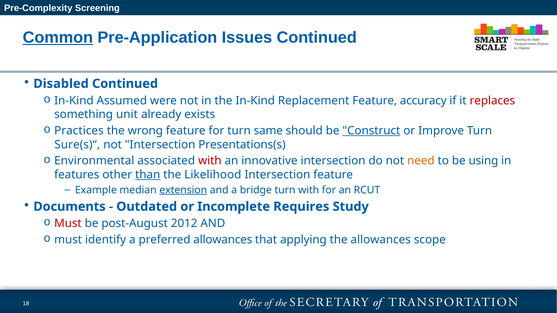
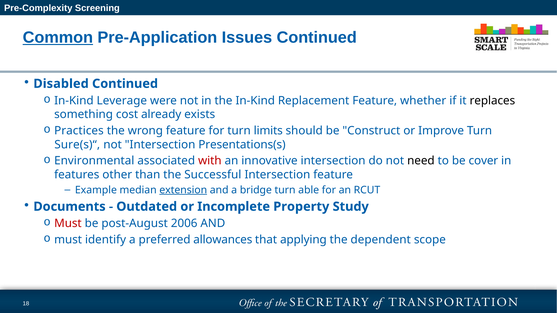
Assumed: Assumed -> Leverage (122, 101)
accuracy: accuracy -> whether (423, 101)
replaces colour: red -> black (492, 101)
unit: unit -> cost (127, 115)
same: same -> limits (268, 131)
Construct underline: present -> none (371, 131)
need colour: orange -> black (421, 161)
using: using -> cover (483, 161)
than underline: present -> none (148, 175)
Likelihood: Likelihood -> Successful (213, 175)
turn with: with -> able (309, 190)
Requires: Requires -> Property (301, 207)
2012: 2012 -> 2006 (184, 224)
the allowances: allowances -> dependent (381, 240)
